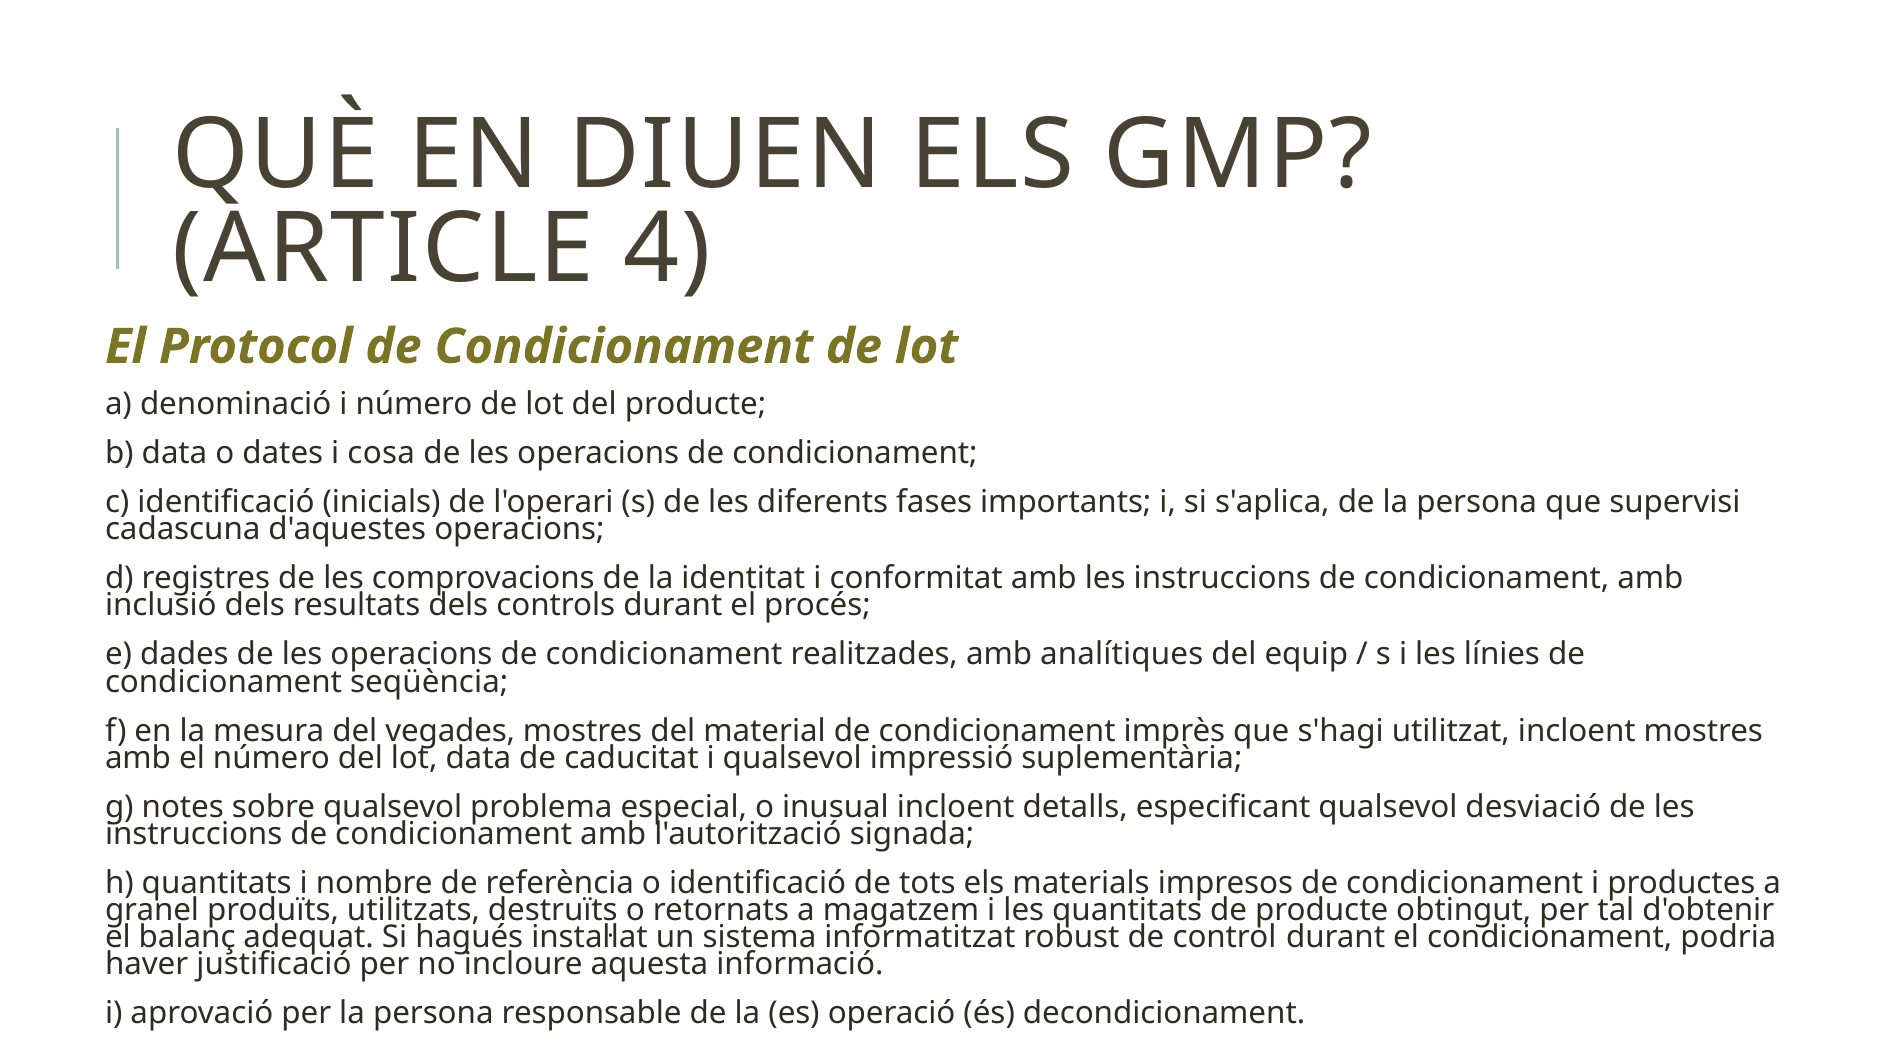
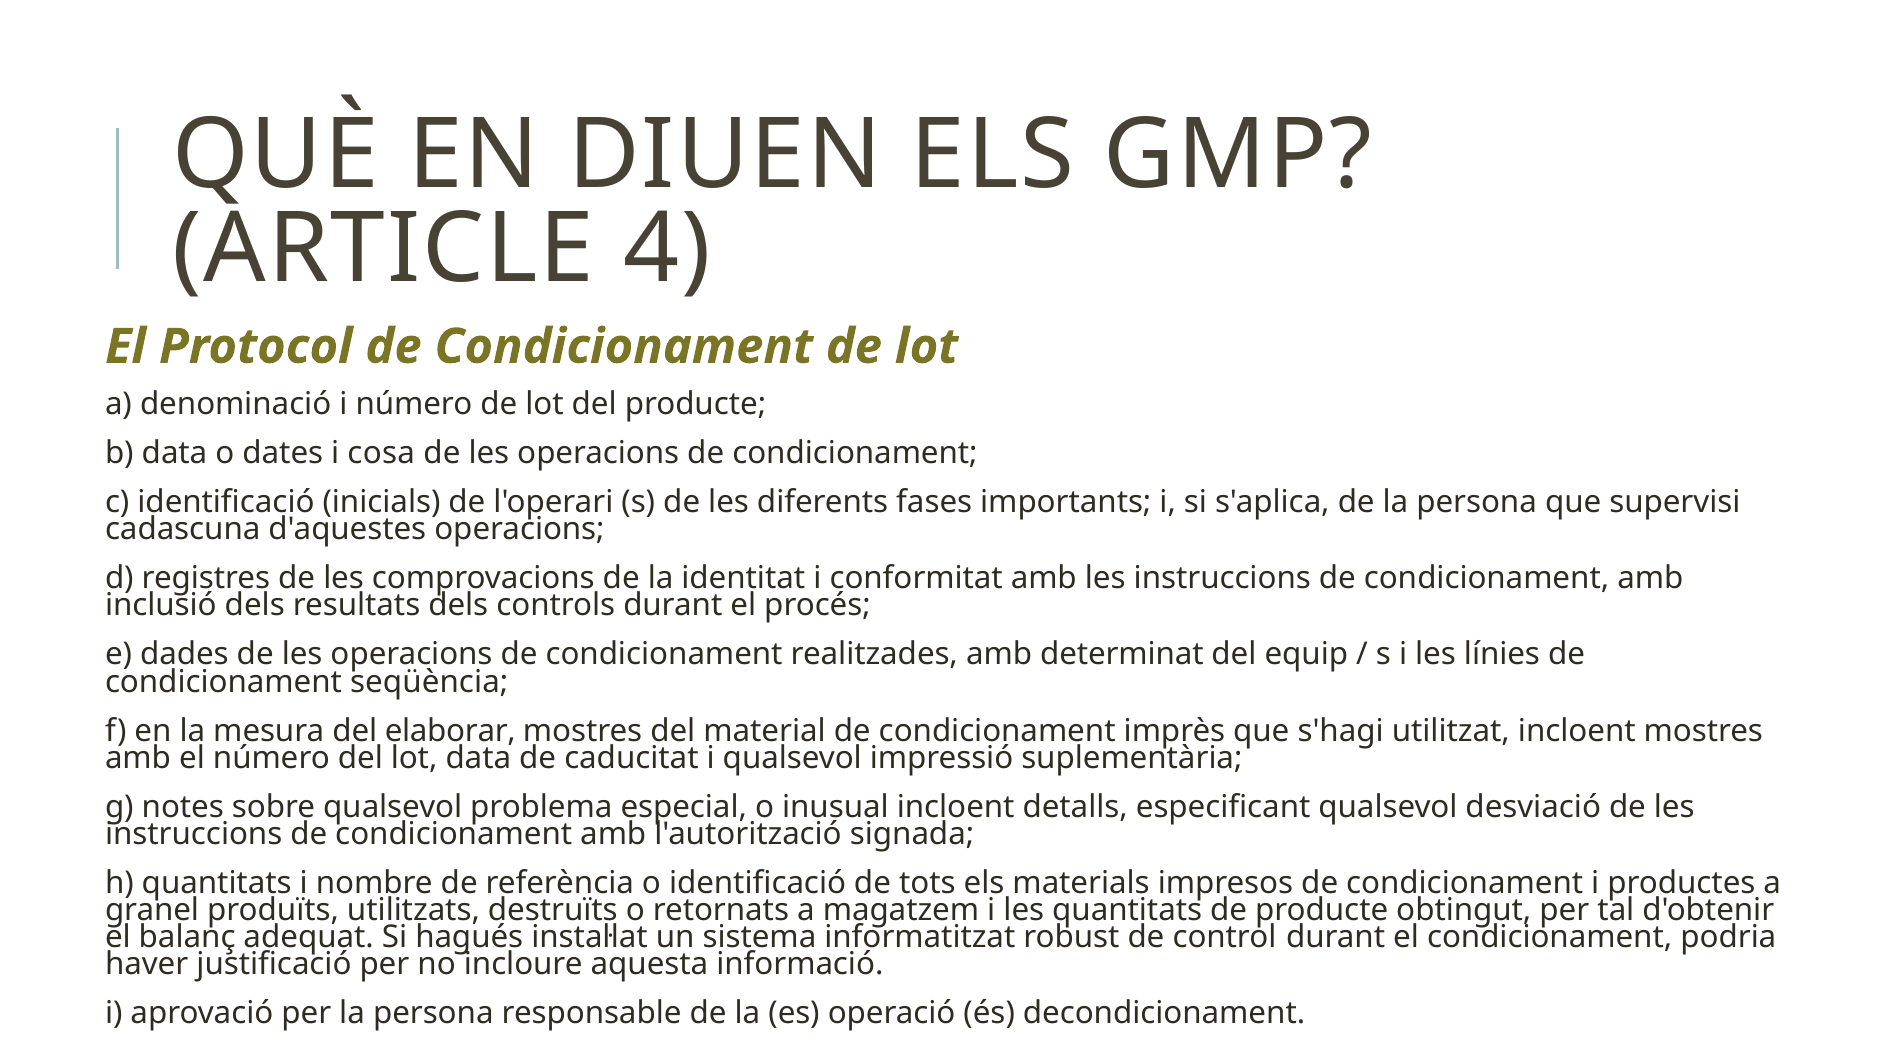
analítiques: analítiques -> determinat (1122, 655)
vegades: vegades -> elaborar (450, 731)
